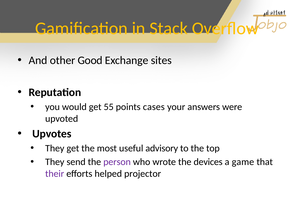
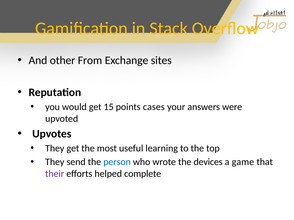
Good: Good -> From (90, 61)
55: 55 -> 15 (109, 107)
advisory: advisory -> learning (162, 149)
person colour: purple -> blue (117, 162)
projector: projector -> complete (143, 174)
